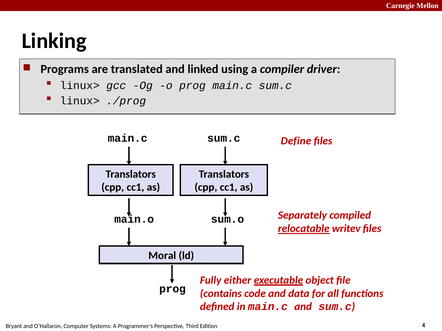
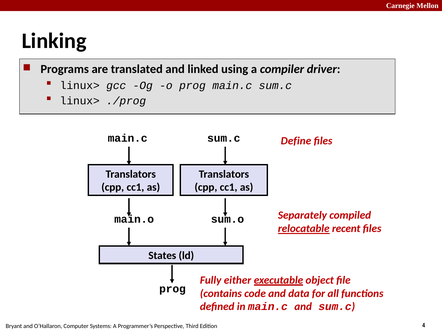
writev: writev -> recent (346, 229)
Moral: Moral -> States (162, 256)
